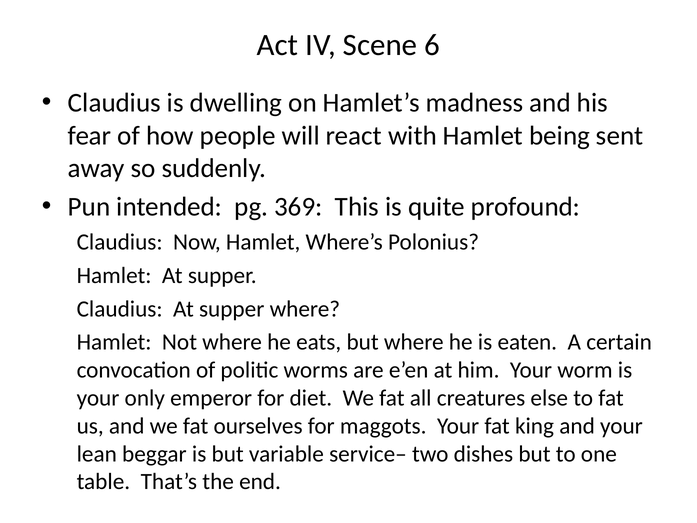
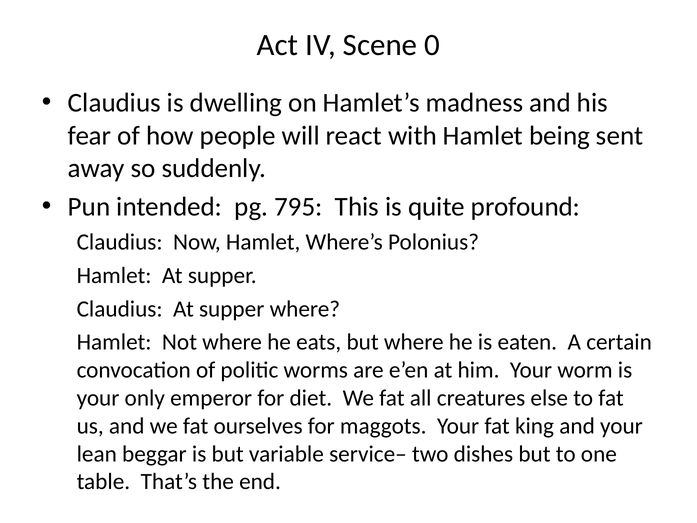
6: 6 -> 0 (432, 45)
369: 369 -> 795 (298, 207)
